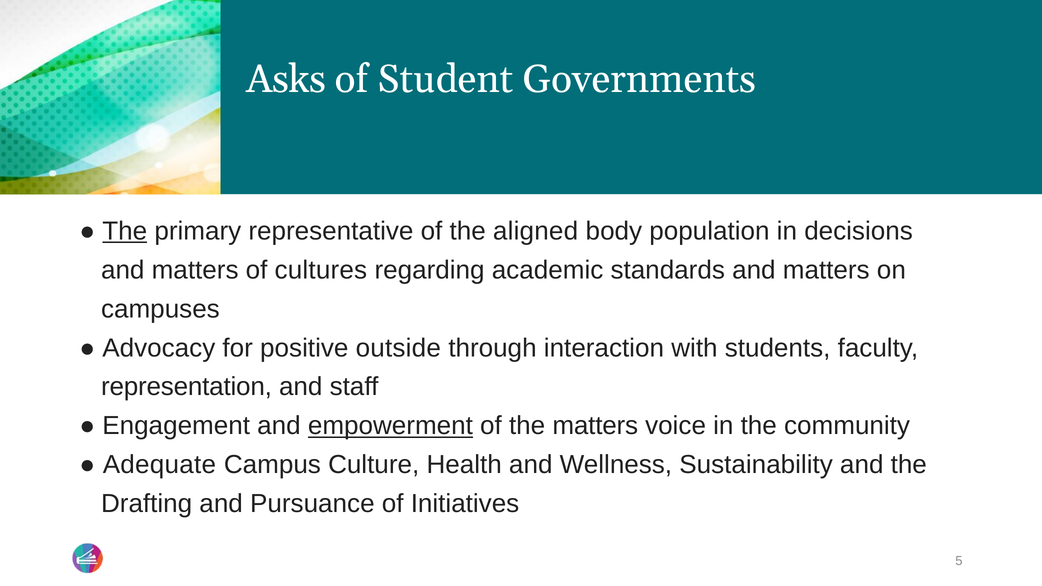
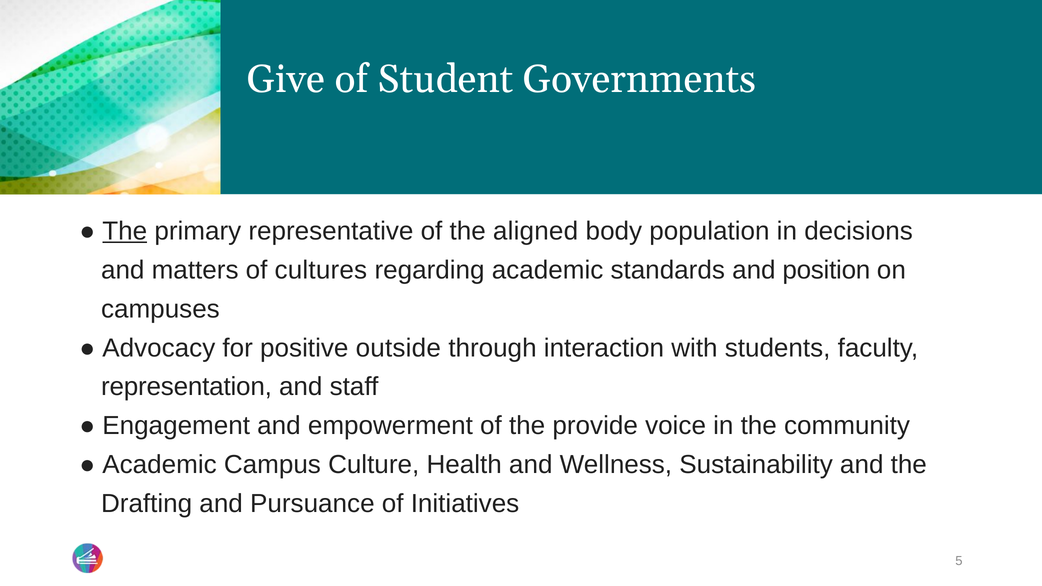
Asks: Asks -> Give (286, 80)
standards and matters: matters -> position (826, 270)
empowerment underline: present -> none (390, 426)
the matters: matters -> provide (595, 426)
Adequate: Adequate -> Academic (160, 465)
